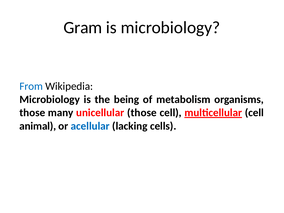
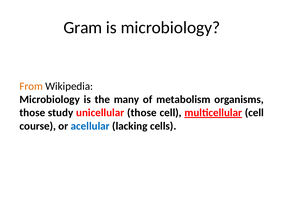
From colour: blue -> orange (31, 86)
being: being -> many (127, 99)
many: many -> study (61, 113)
animal: animal -> course (38, 126)
